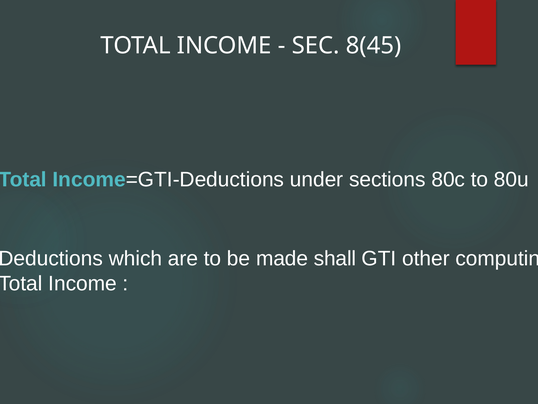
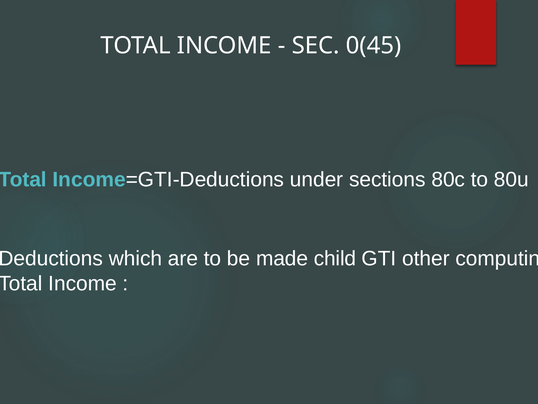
8(45: 8(45 -> 0(45 (374, 46)
shall: shall -> child (335, 258)
